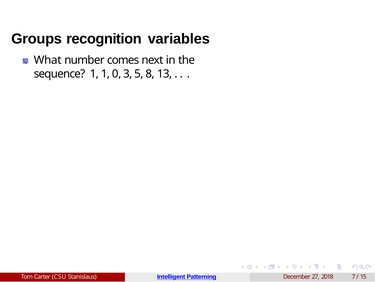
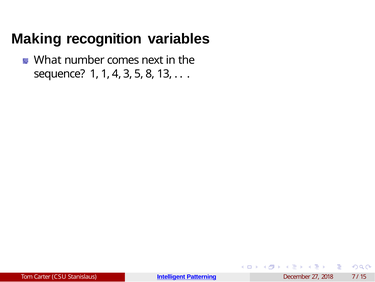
Groups: Groups -> Making (37, 39)
0: 0 -> 4 (117, 74)
